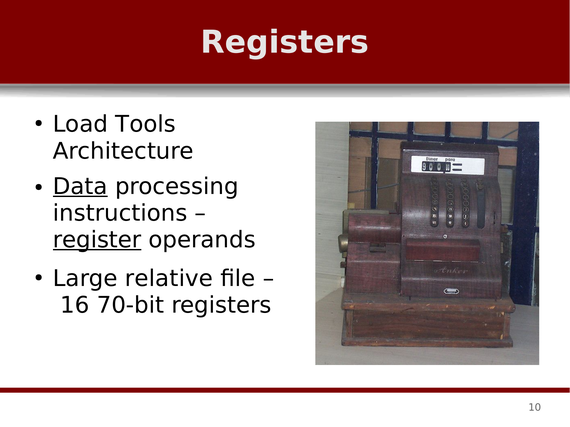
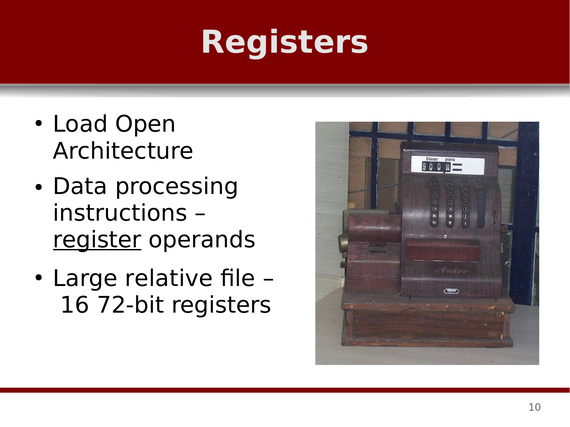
Tools: Tools -> Open (146, 124)
Data underline: present -> none (80, 187)
70-bit: 70-bit -> 72-bit (130, 305)
